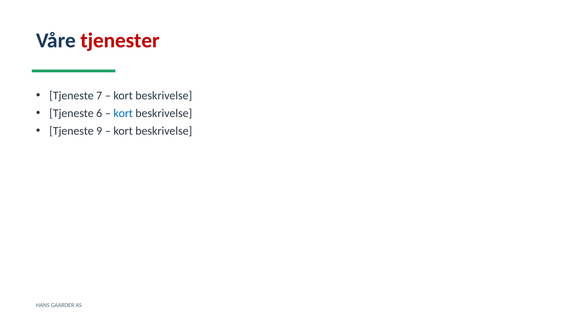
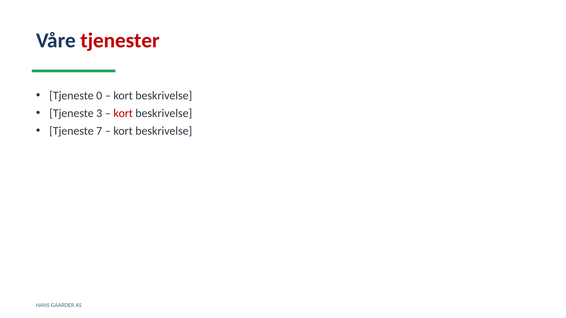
7: 7 -> 0 (99, 96)
6: 6 -> 3 (99, 114)
kort colour: blue -> red (123, 114)
9: 9 -> 7 (99, 131)
